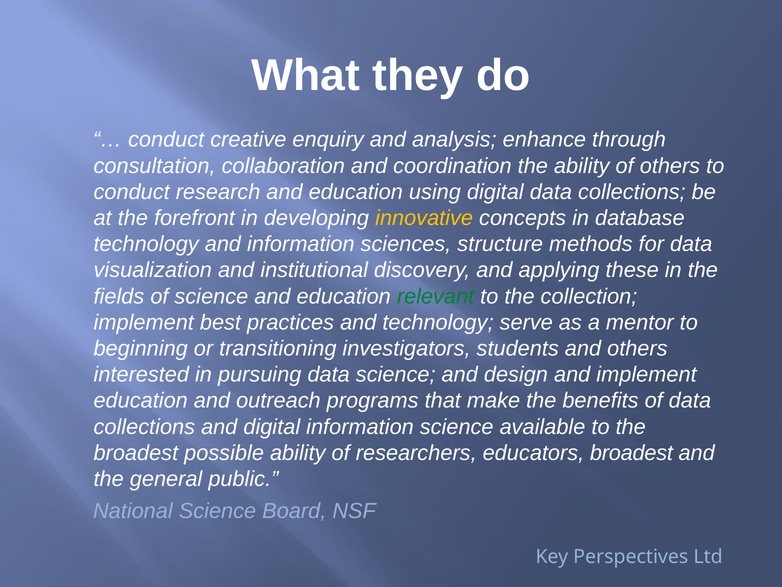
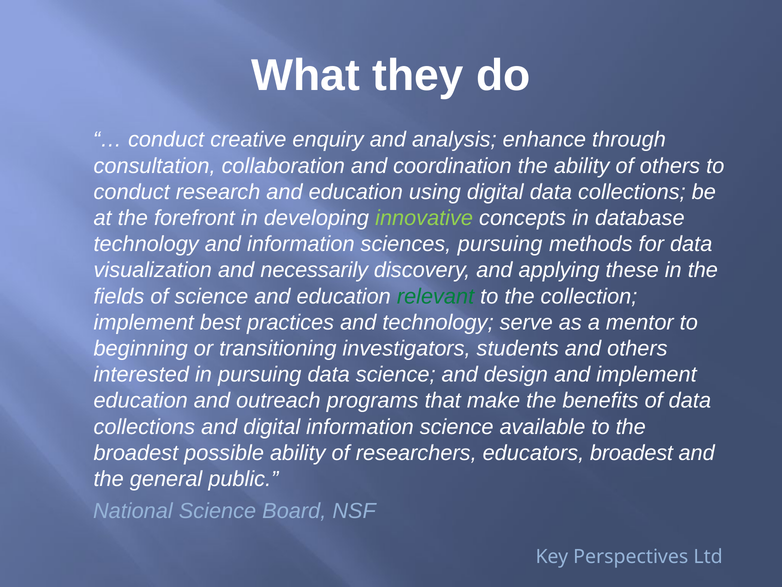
innovative colour: yellow -> light green (424, 218)
sciences structure: structure -> pursuing (500, 244)
institutional: institutional -> necessarily (314, 270)
